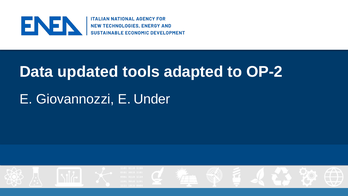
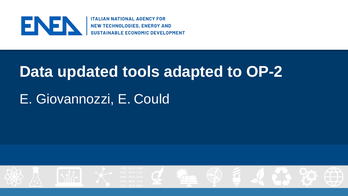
Under: Under -> Could (152, 99)
